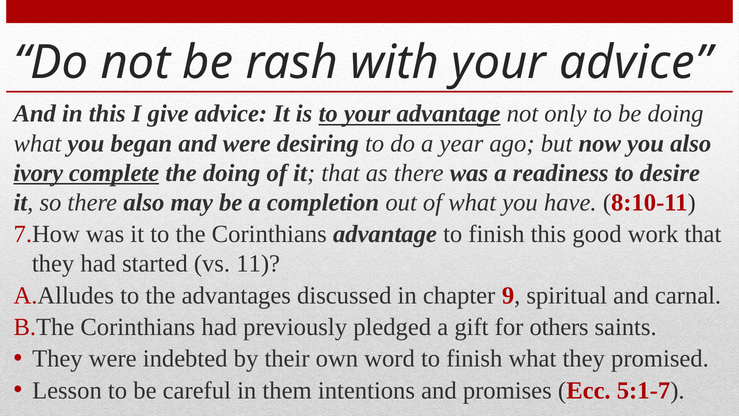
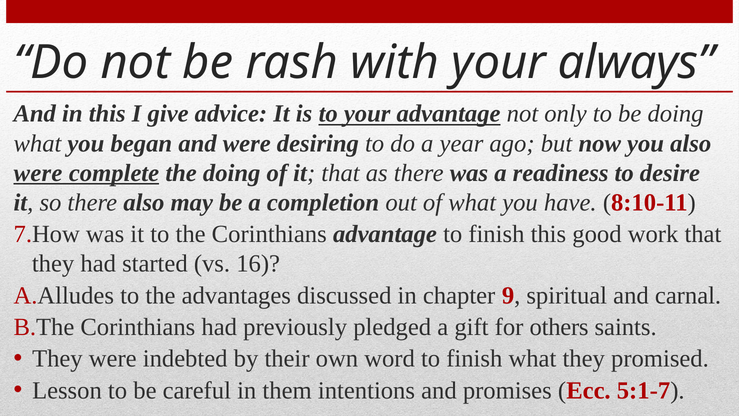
your advice: advice -> always (636, 62)
ivory: ivory -> were (38, 173)
11: 11 -> 16 (258, 264)
